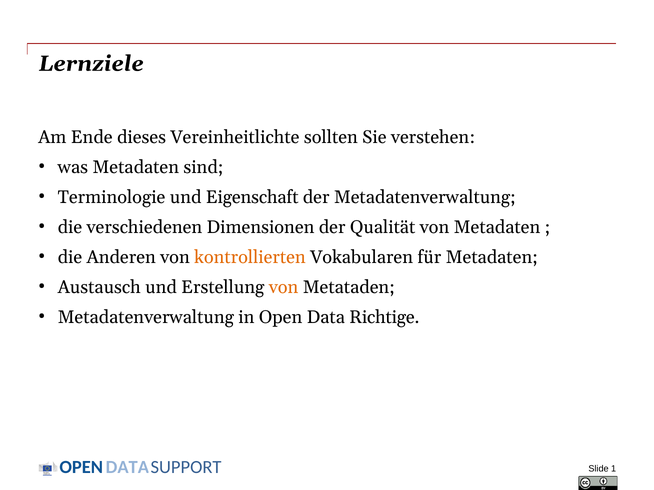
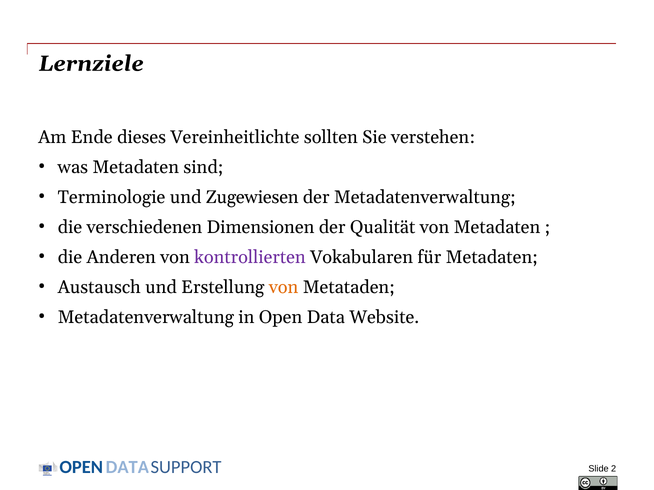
Eigenschaft: Eigenschaft -> Zugewiesen (252, 198)
kontrollierten colour: orange -> purple (250, 258)
Richtige: Richtige -> Website (384, 317)
1: 1 -> 2 (614, 469)
